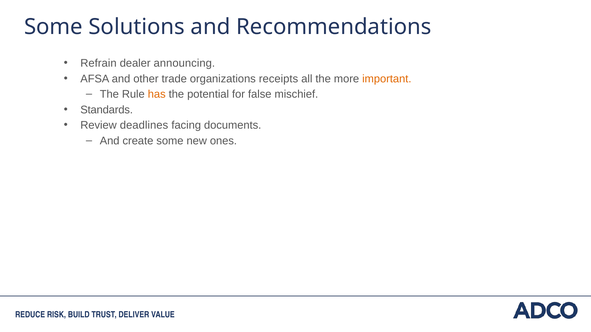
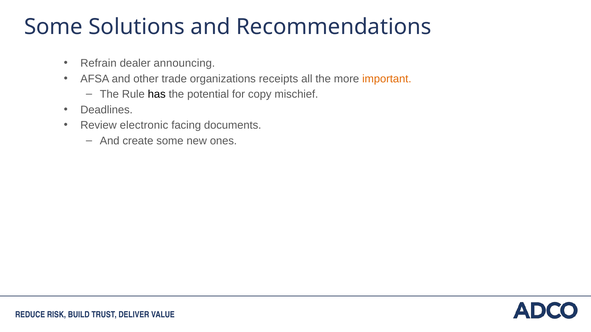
has colour: orange -> black (157, 94)
false: false -> copy (260, 94)
Standards: Standards -> Deadlines (107, 110)
deadlines: deadlines -> electronic (144, 125)
